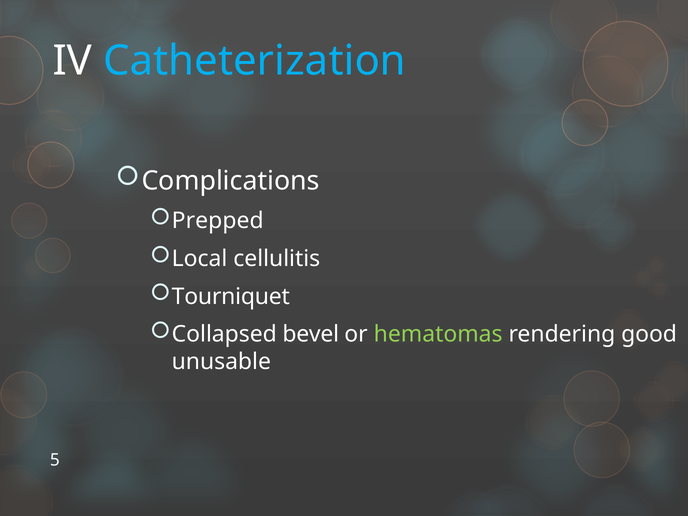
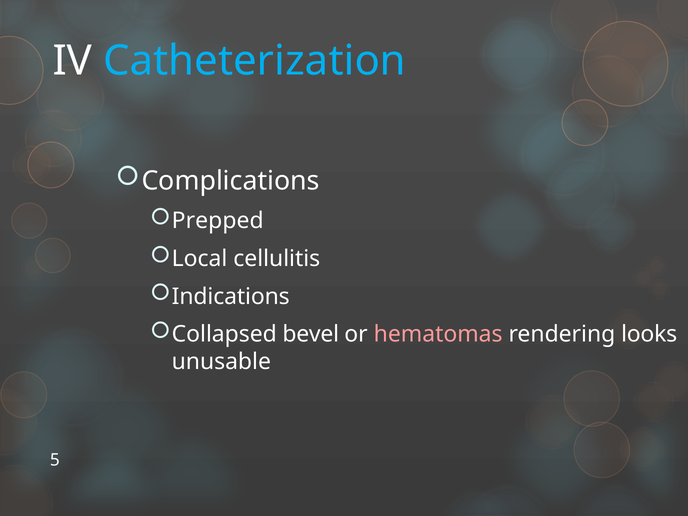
Tourniquet: Tourniquet -> Indications (231, 297)
hematomas colour: light green -> pink (438, 334)
good: good -> looks (649, 334)
